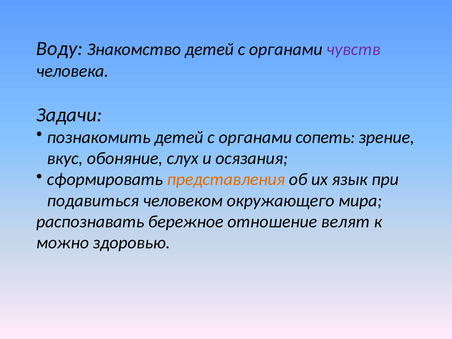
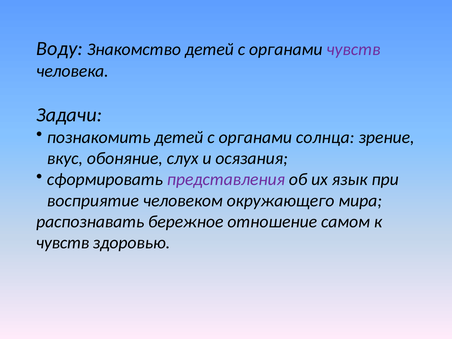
сопеть: сопеть -> солнца (325, 137)
представления colour: orange -> purple (226, 179)
подавиться: подавиться -> восприятие (93, 201)
велят: велят -> самом (346, 222)
можно: можно -> чувств (63, 243)
